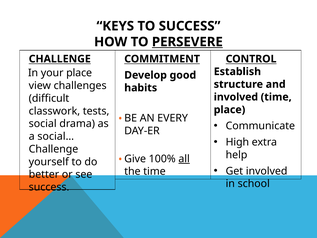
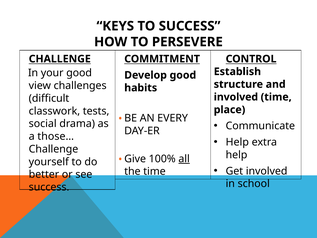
PERSEVERE underline: present -> none (187, 42)
your place: place -> good (79, 73)
social…: social… -> those… (56, 136)
High: High -> Help (237, 142)
